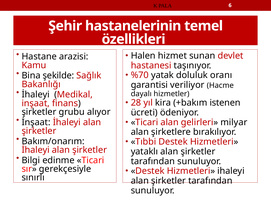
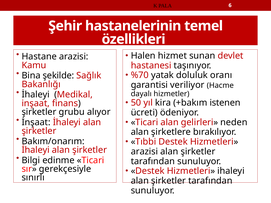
28: 28 -> 50 (136, 103)
milyar: milyar -> neden (234, 122)
yataklı: yataklı -> arazisi (144, 152)
